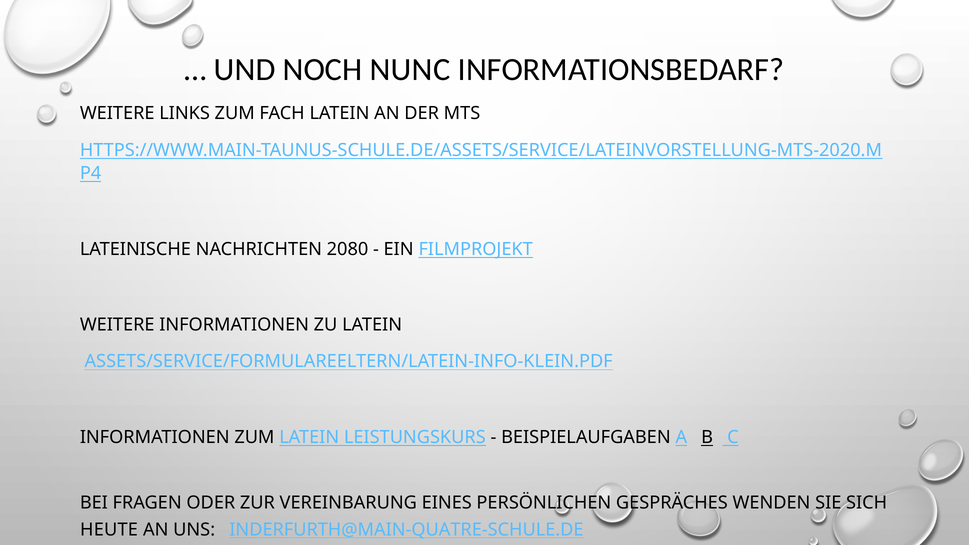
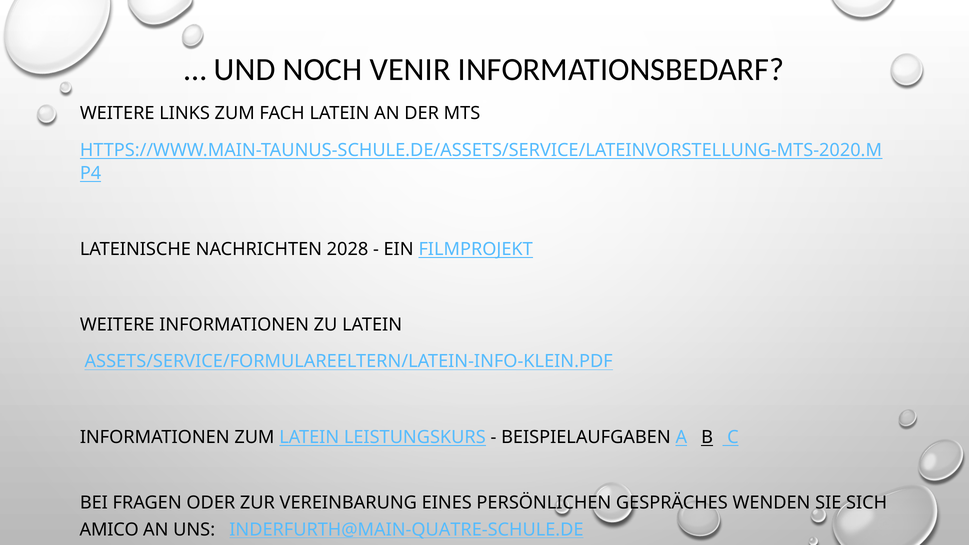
NUNC: NUNC -> VENIR (410, 70)
2080: 2080 -> 2028 (348, 249)
HEUTE: HEUTE -> AMICO (109, 530)
